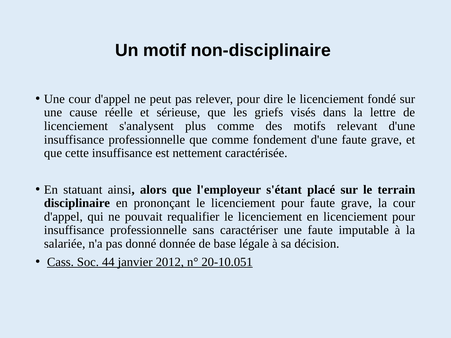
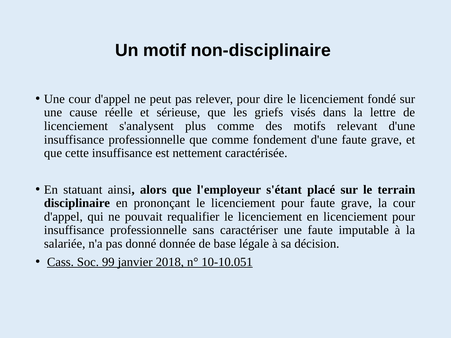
44: 44 -> 99 (108, 262)
2012: 2012 -> 2018 (170, 262)
20-10.051: 20-10.051 -> 10-10.051 (227, 262)
